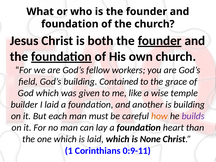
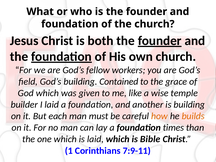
builds colour: purple -> orange (193, 116)
heart: heart -> times (173, 128)
None: None -> Bible (150, 139)
0:9-11: 0:9-11 -> 7:9-11 (137, 151)
